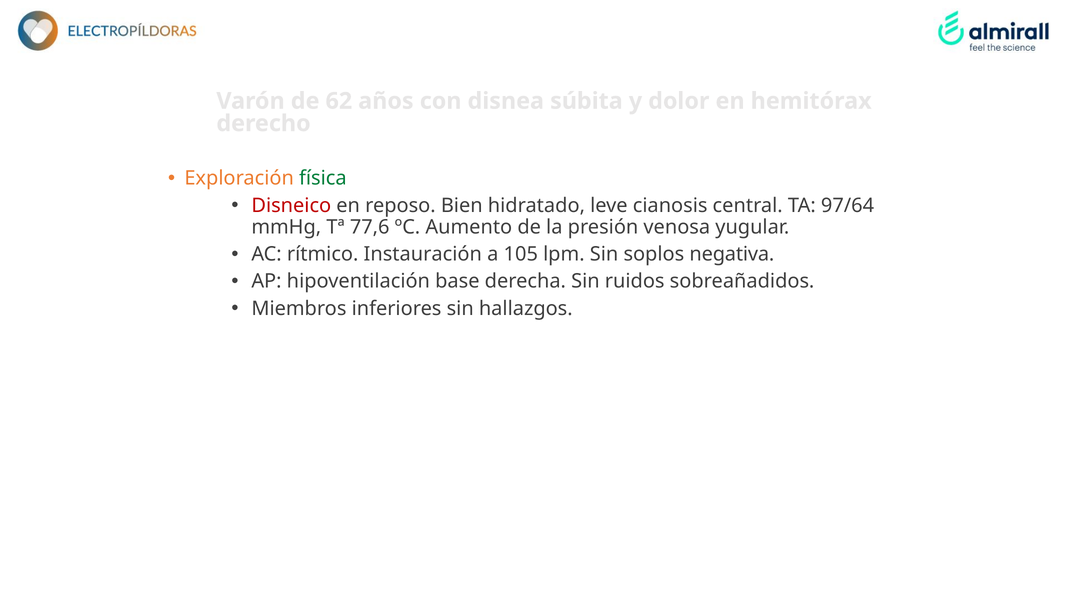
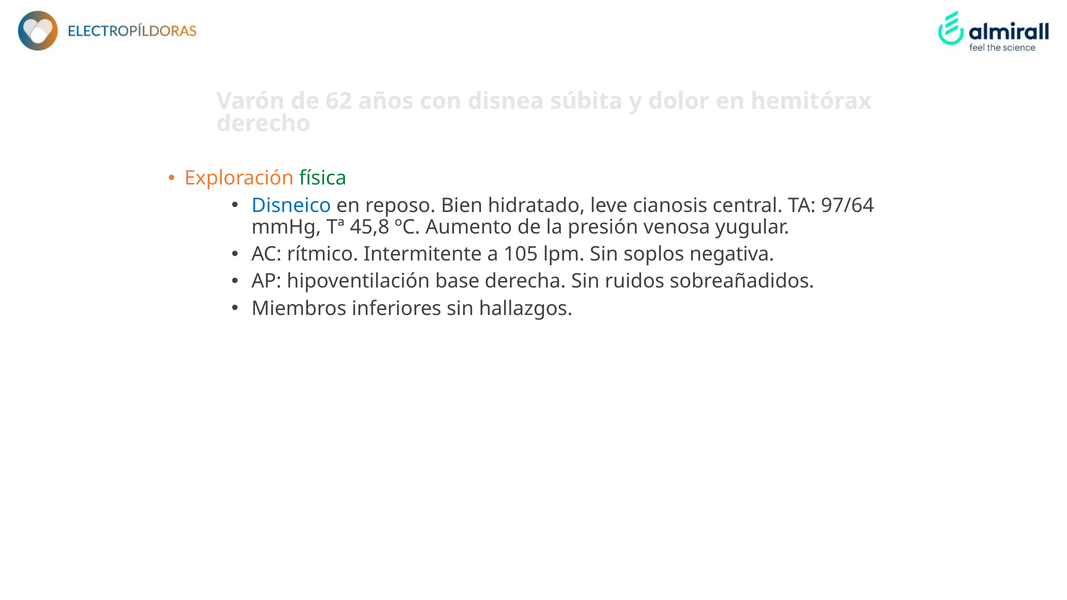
Disneico colour: red -> blue (291, 206)
77,6: 77,6 -> 45,8 (370, 227)
Instauración: Instauración -> Intermitente (423, 254)
